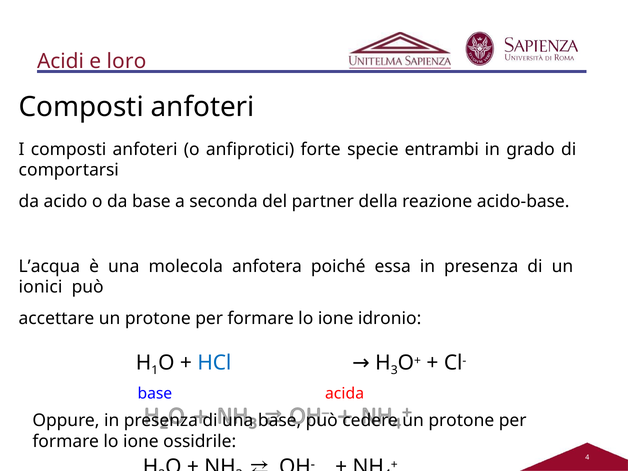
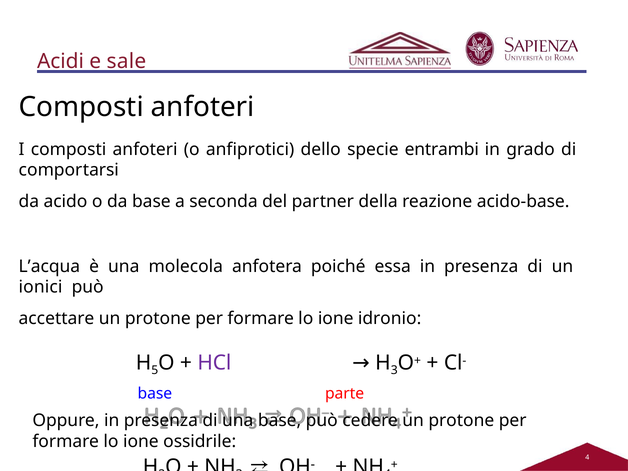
loro: loro -> sale (126, 61)
forte: forte -> dello (321, 149)
1: 1 -> 5 (155, 370)
HCl colour: blue -> purple (214, 363)
acida: acida -> parte (345, 394)
